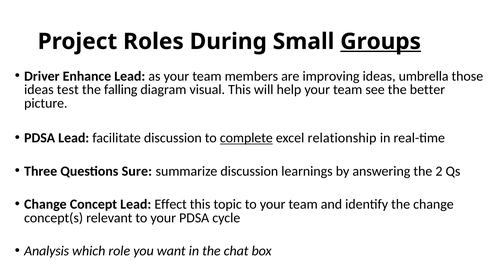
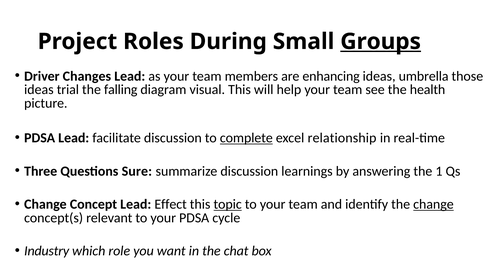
Enhance: Enhance -> Changes (87, 76)
improving: improving -> enhancing (331, 76)
test: test -> trial (68, 90)
better: better -> health (428, 90)
2: 2 -> 1 (439, 171)
topic underline: none -> present (228, 204)
change underline: none -> present (433, 204)
Analysis: Analysis -> Industry (47, 251)
